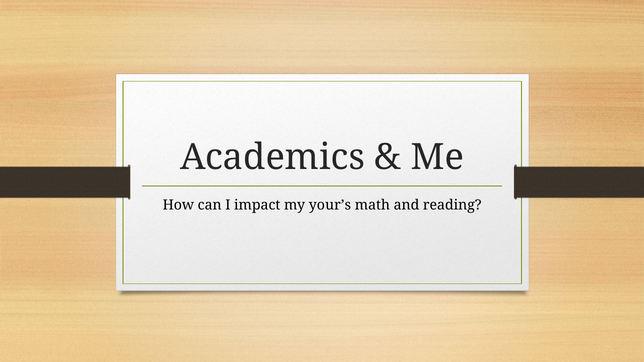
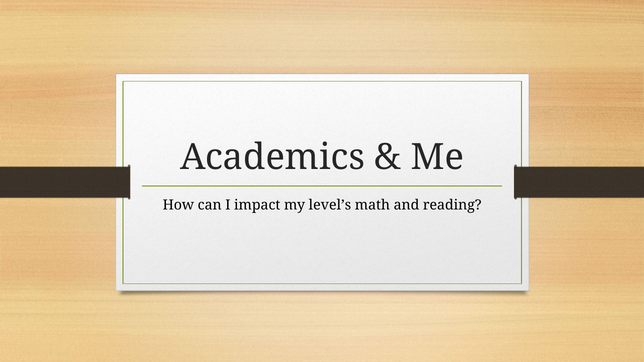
your’s: your’s -> level’s (330, 205)
